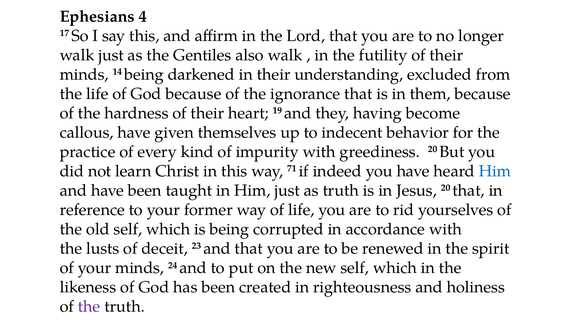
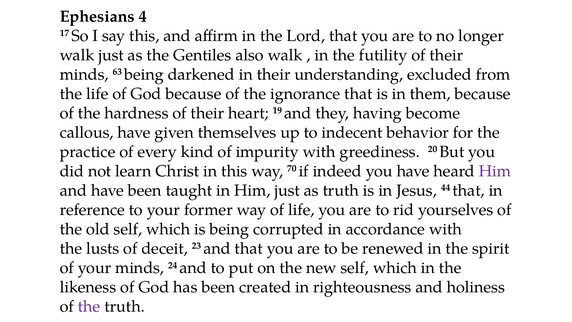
14: 14 -> 63 (117, 72)
71: 71 -> 70 (292, 168)
Him colour: blue -> purple (495, 171)
Jesus 20: 20 -> 44 (446, 188)
